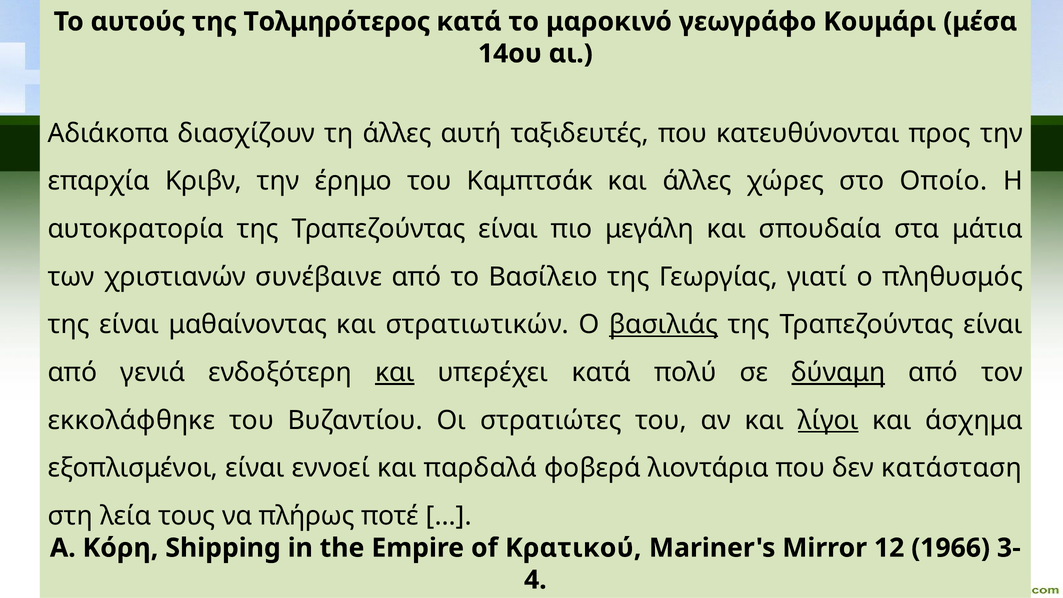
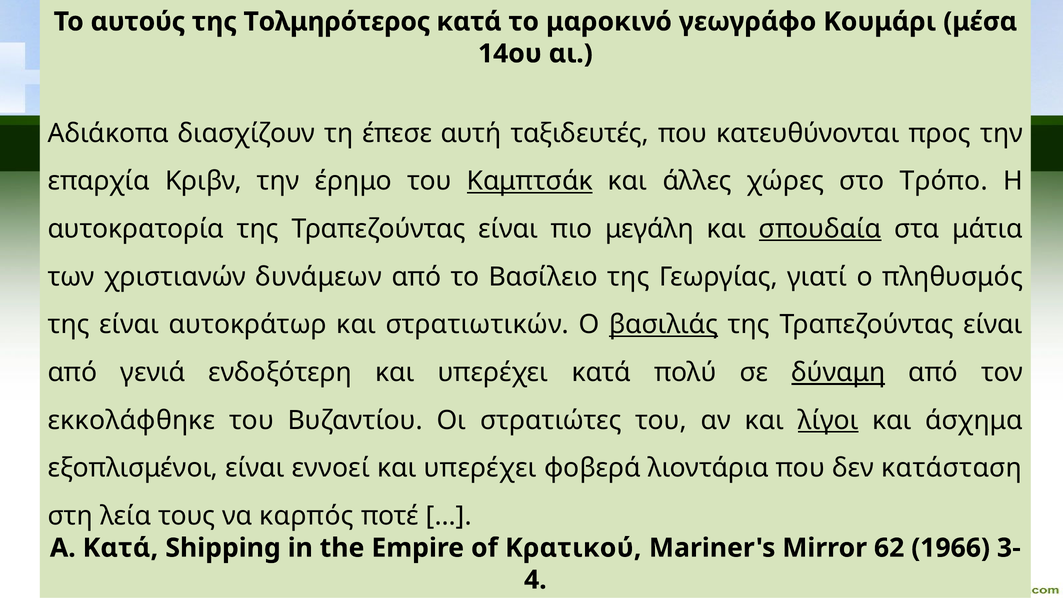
τη άλλες: άλλες -> έπεσε (397, 133)
Καμπτσάκ underline: none -> present (530, 181)
Οποίο: Οποίο -> Τρόπο (944, 181)
σπουδαία underline: none -> present (820, 229)
συνέβαινε: συνέβαινε -> δυνάμεων (319, 277)
μαθαίνοντας: μαθαίνοντας -> αυτοκράτωρ (248, 325)
και underline: present -> none (395, 372)
παρδαλά: παρδαλά -> υπερέχει (480, 468)
πλήρως: πλήρως -> καρπός (307, 516)
A Κόρη: Κόρη -> Κατά (120, 548)
12: 12 -> 62 (889, 548)
